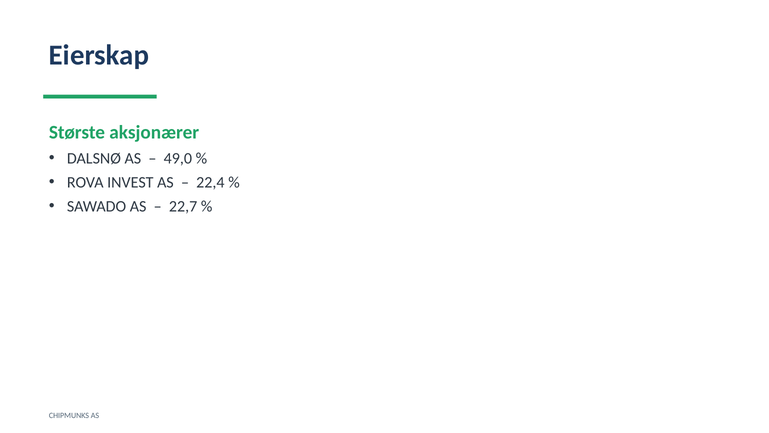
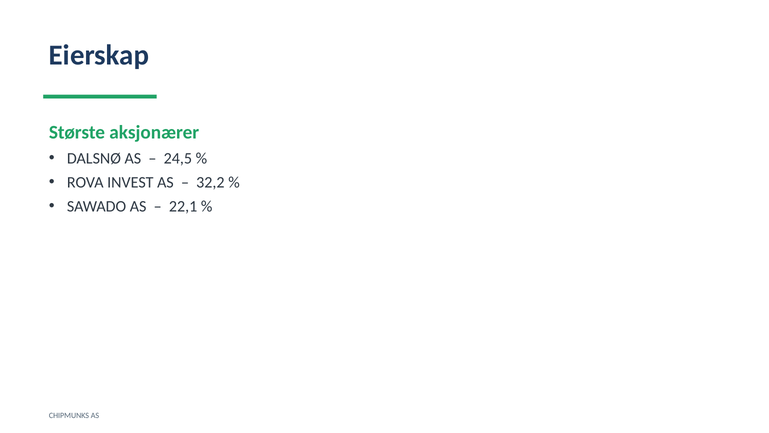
49,0: 49,0 -> 24,5 (178, 158)
22,4: 22,4 -> 32,2 (210, 182)
22,7: 22,7 -> 22,1 (183, 206)
